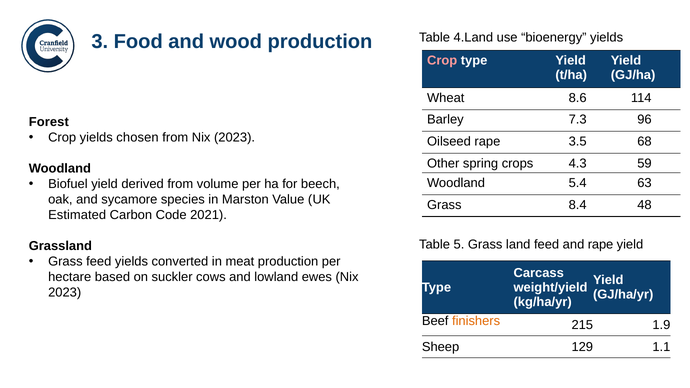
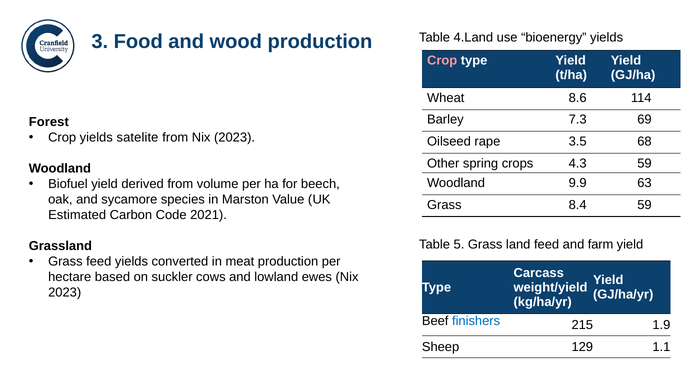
96: 96 -> 69 (644, 120)
chosen: chosen -> satelite (138, 137)
5.4: 5.4 -> 9.9 (578, 183)
8.4 48: 48 -> 59 (644, 205)
and rape: rape -> farm (601, 245)
finishers colour: orange -> blue (476, 321)
